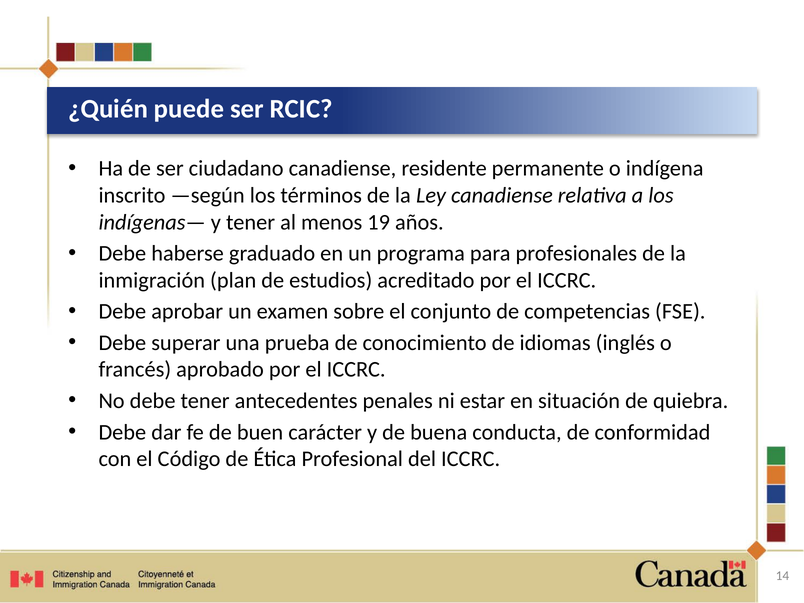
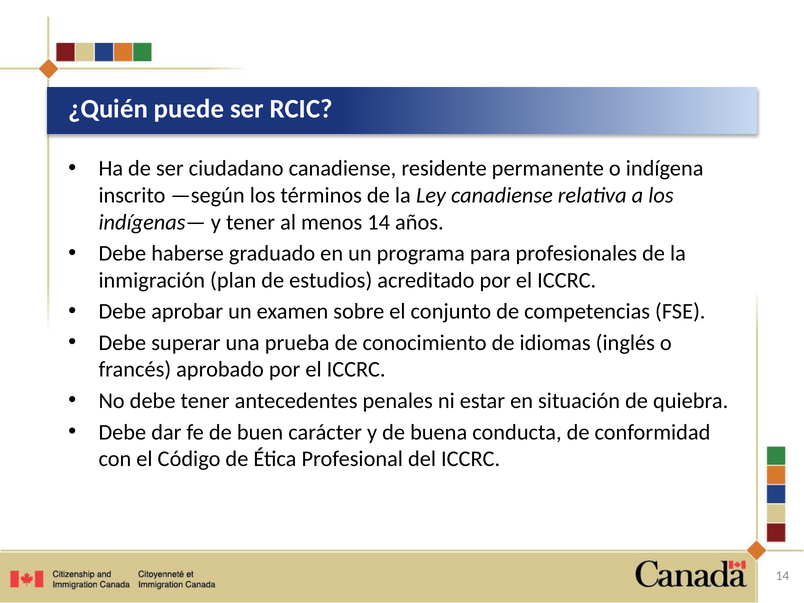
menos 19: 19 -> 14 (379, 222)
